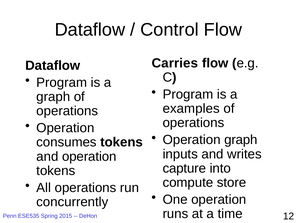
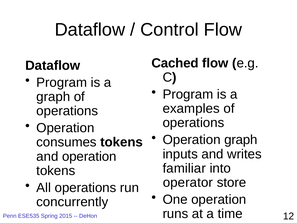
Carries: Carries -> Cached (175, 63)
capture: capture -> familiar (184, 168)
compute: compute -> operator (188, 182)
